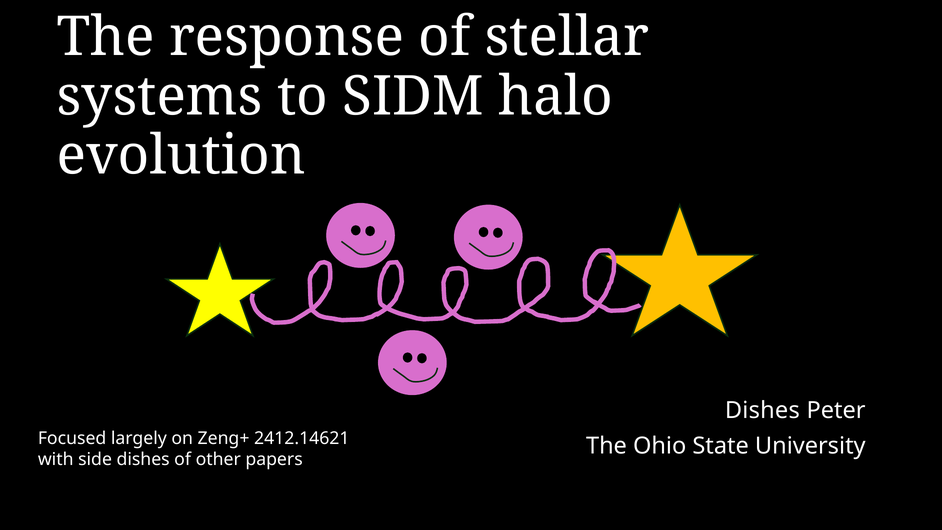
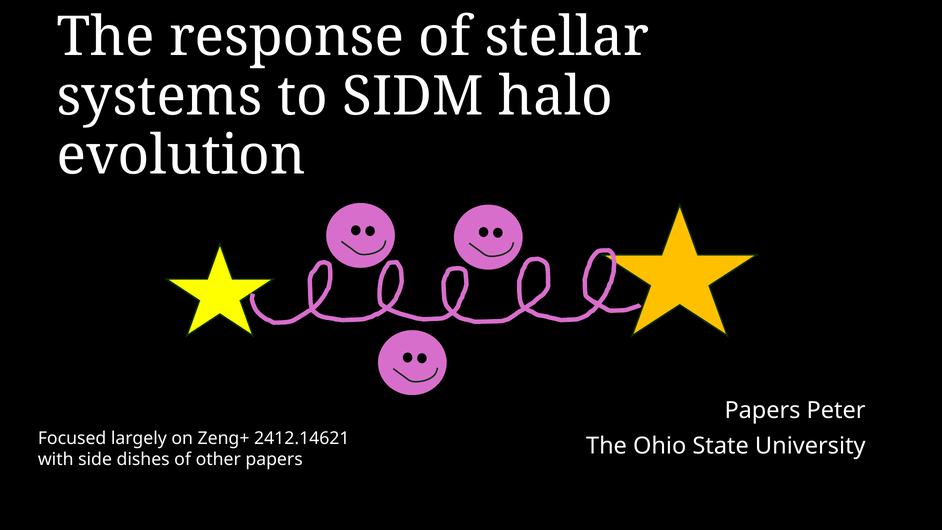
Dishes: Dishes -> Papers (762, 410)
